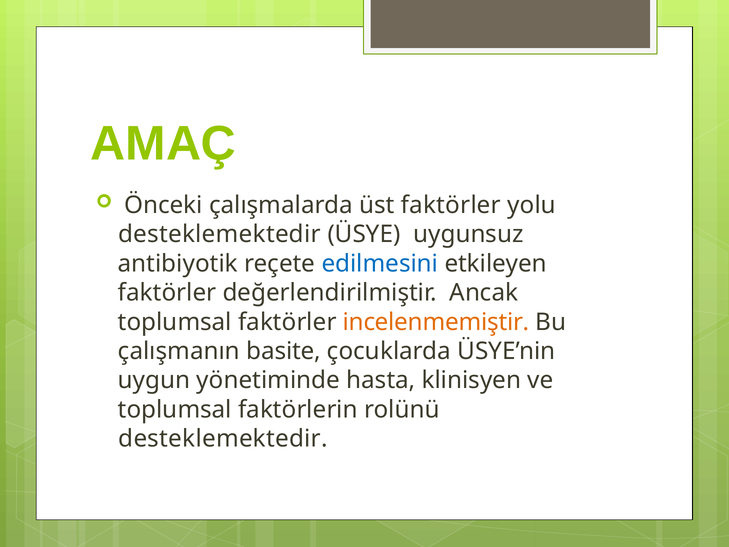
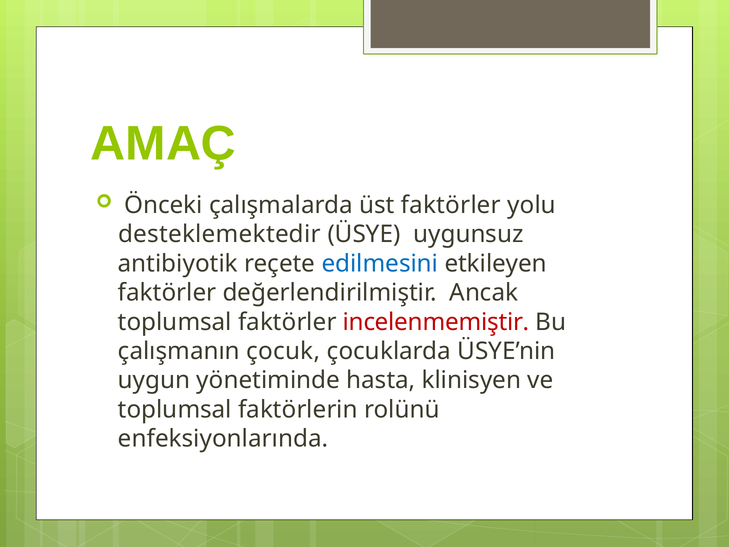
incelenmemiştir colour: orange -> red (436, 322)
basite: basite -> çocuk (283, 351)
desteklemektedir: desteklemektedir -> enfeksiyonlarında (223, 438)
